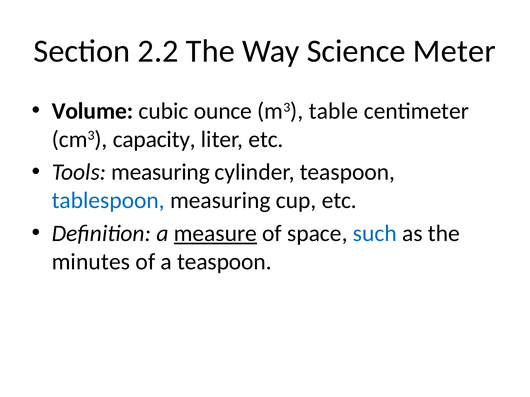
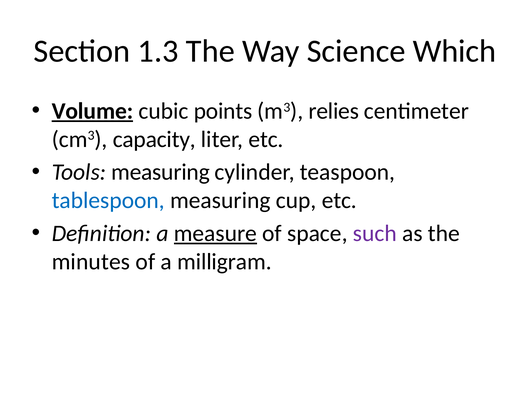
2.2: 2.2 -> 1.3 (158, 51)
Meter: Meter -> Which (454, 51)
Volume underline: none -> present (92, 111)
ounce: ounce -> points (223, 111)
table: table -> relies (334, 111)
such colour: blue -> purple (375, 234)
a teaspoon: teaspoon -> milligram (224, 262)
